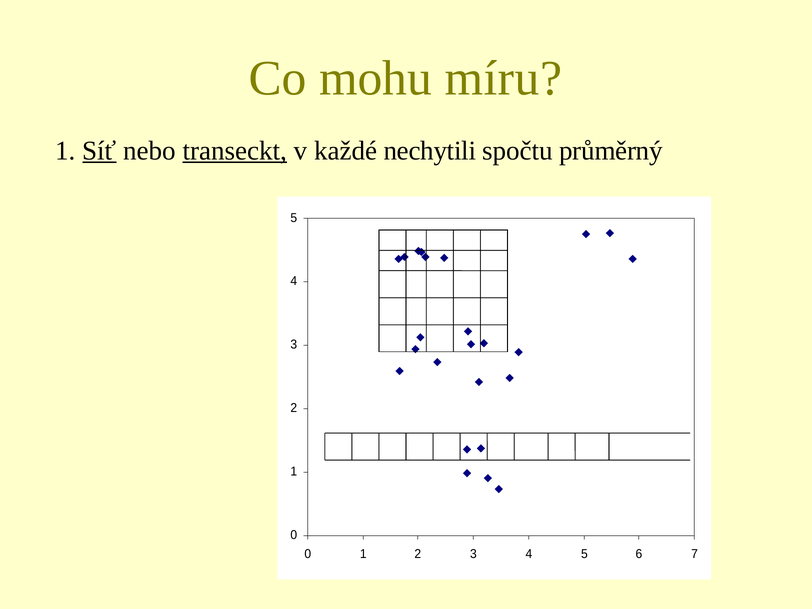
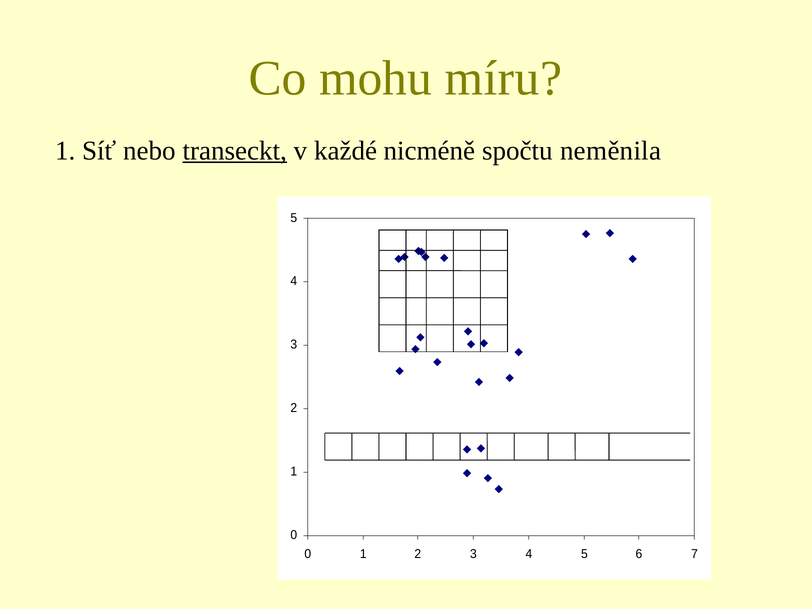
Síť underline: present -> none (99, 151)
nechytili: nechytili -> nicméně (430, 151)
průměrný: průměrný -> neměnila (611, 151)
